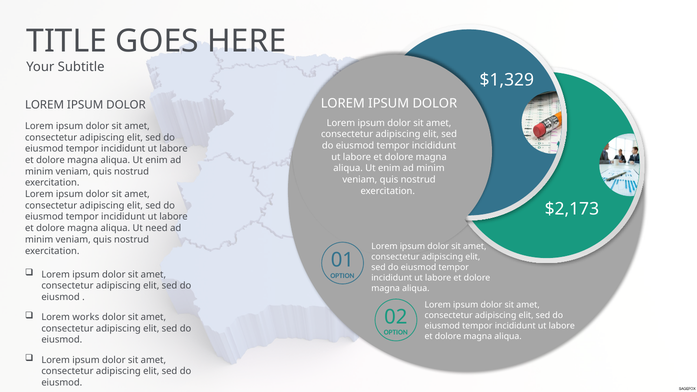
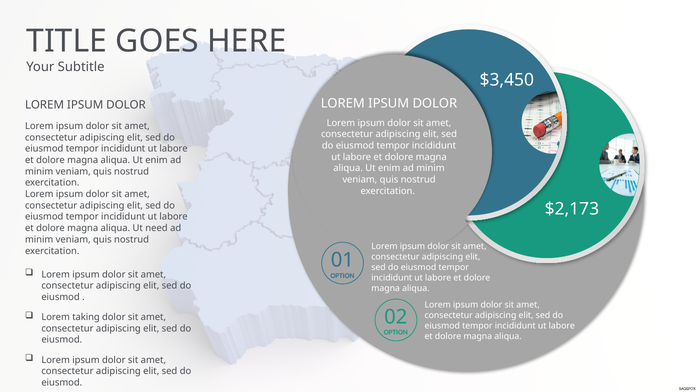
$1,329: $1,329 -> $3,450 (507, 80)
works: works -> taking (86, 317)
